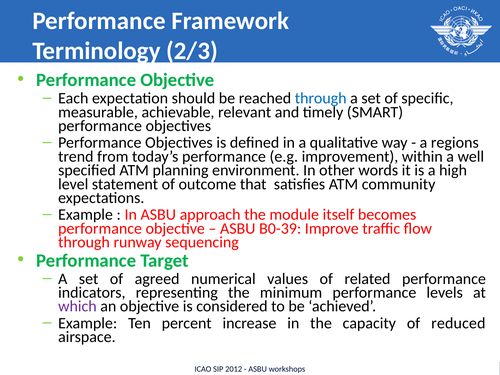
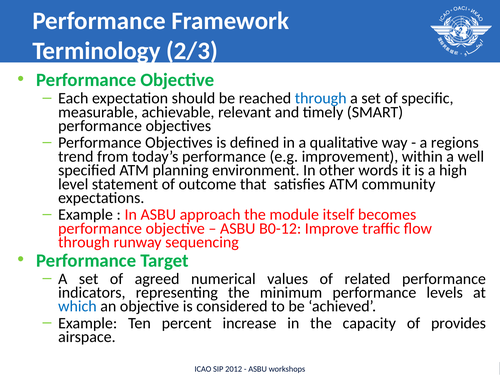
B0-39: B0-39 -> B0-12 (280, 228)
which colour: purple -> blue (77, 306)
reduced: reduced -> provides (458, 323)
